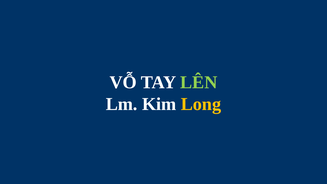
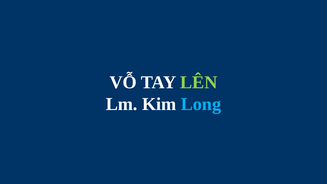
Long colour: yellow -> light blue (201, 104)
